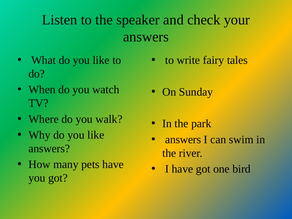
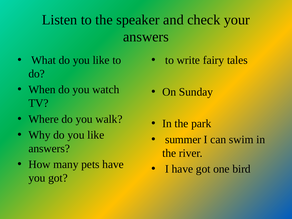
answers: answers -> summer (183, 140)
